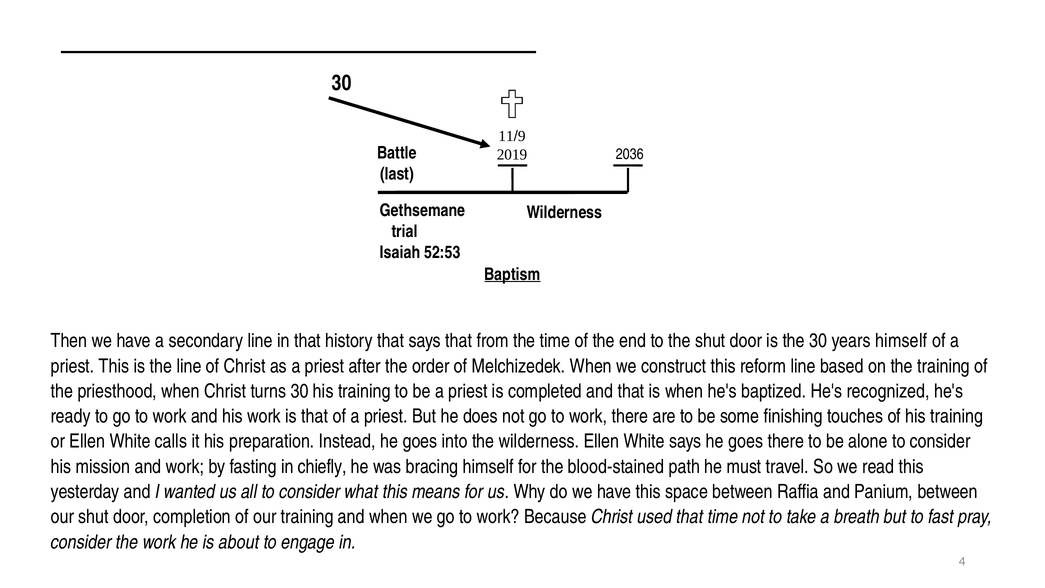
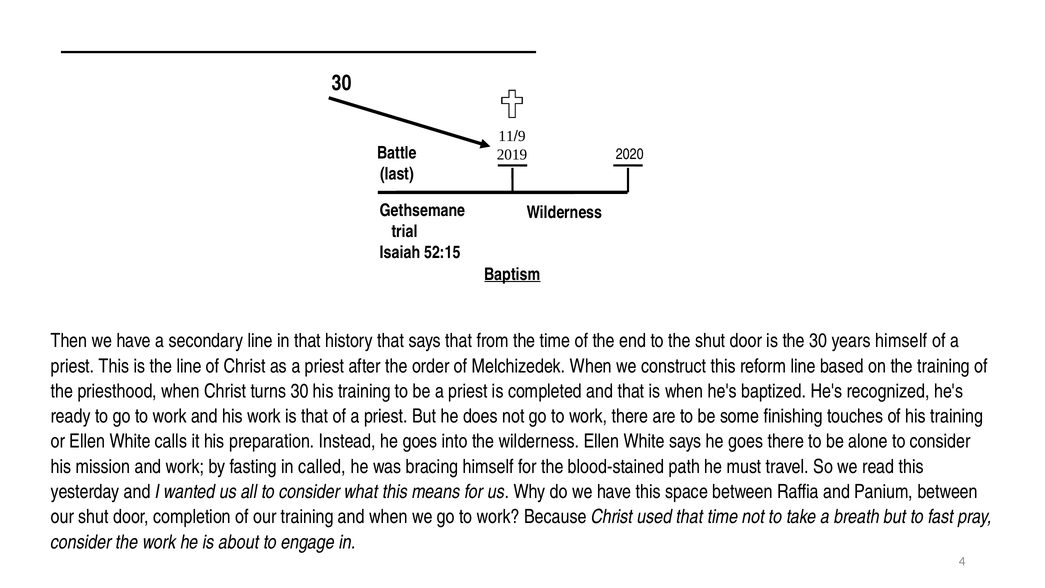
2036: 2036 -> 2020 (630, 154)
52:53: 52:53 -> 52:15 (442, 252)
chiefly: chiefly -> called (322, 467)
